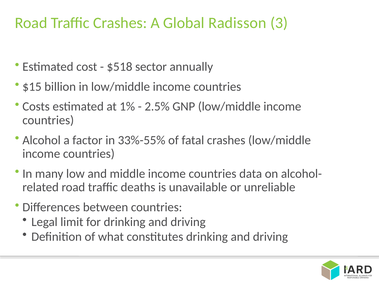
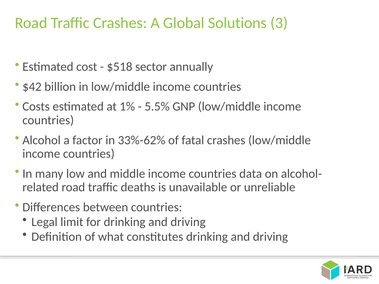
Radisson: Radisson -> Solutions (237, 23)
$15: $15 -> $42 (32, 87)
2.5%: 2.5% -> 5.5% (157, 107)
33%-55%: 33%-55% -> 33%-62% (142, 140)
